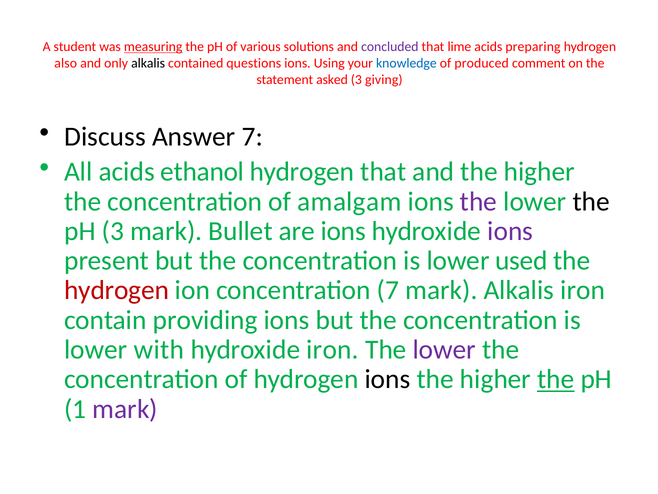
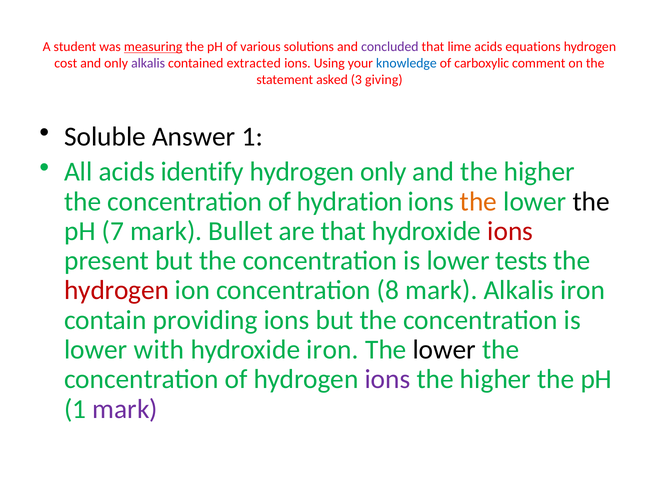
preparing: preparing -> equations (533, 47)
also: also -> cost (66, 63)
alkalis colour: black -> purple (148, 63)
questions: questions -> extracted (254, 63)
produced: produced -> carboxylic (482, 63)
Discuss: Discuss -> Soluble (105, 137)
Answer 7: 7 -> 1 (252, 137)
ethanol: ethanol -> identify (202, 172)
hydrogen that: that -> only (384, 172)
amalgam: amalgam -> hydration (350, 201)
the colour: purple -> orange (478, 201)
pH 3: 3 -> 7 (113, 231)
are ions: ions -> that (343, 231)
ions colour: purple -> red (510, 231)
used: used -> tests (521, 261)
concentration 7: 7 -> 8 (388, 290)
lower colour: purple -> black (444, 349)
ions colour: black -> purple (388, 379)
the underline: present -> none (556, 379)
